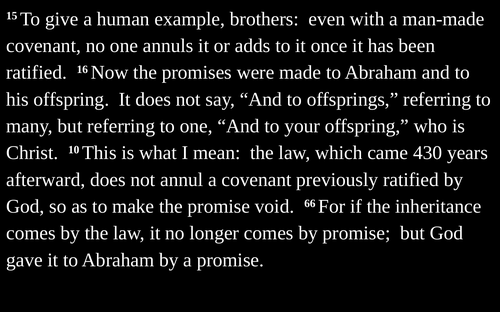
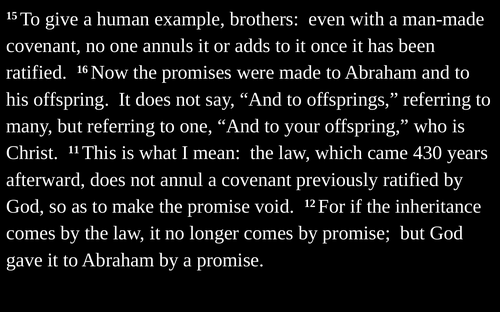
10: 10 -> 11 (74, 150)
66: 66 -> 12 (310, 204)
